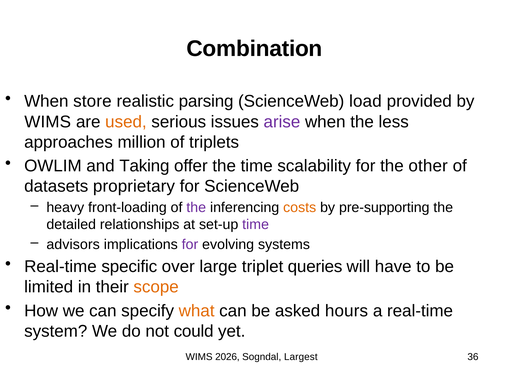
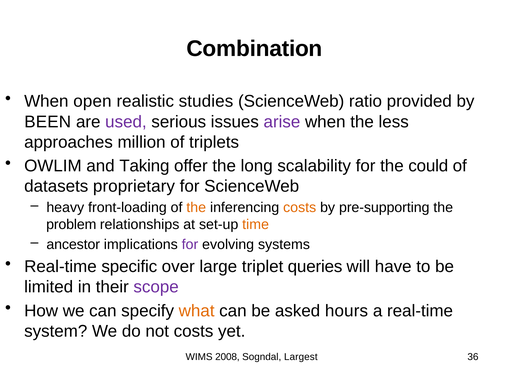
store: store -> open (92, 101)
parsing: parsing -> studies (206, 101)
load: load -> ratio (365, 101)
WIMS: WIMS -> BEEN (48, 122)
used colour: orange -> purple (126, 122)
the time: time -> long (257, 166)
other: other -> could (428, 166)
the colour: purple -> orange (196, 207)
detailed: detailed -> problem (71, 224)
time colour: purple -> orange (256, 224)
advisors: advisors -> ancestor (73, 244)
scope colour: orange -> purple (156, 287)
not could: could -> costs (194, 331)
2026: 2026 -> 2008 (227, 357)
